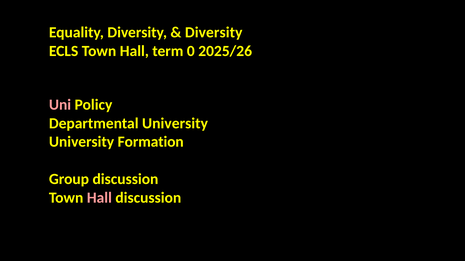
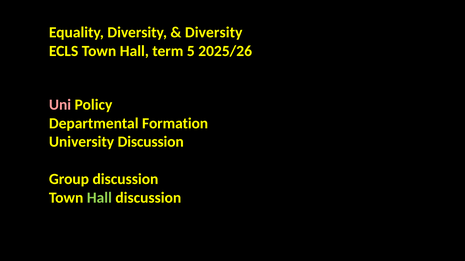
0: 0 -> 5 (191, 51)
Departmental University: University -> Formation (175, 124)
University Formation: Formation -> Discussion (151, 142)
Hall colour: pink -> light green (99, 198)
